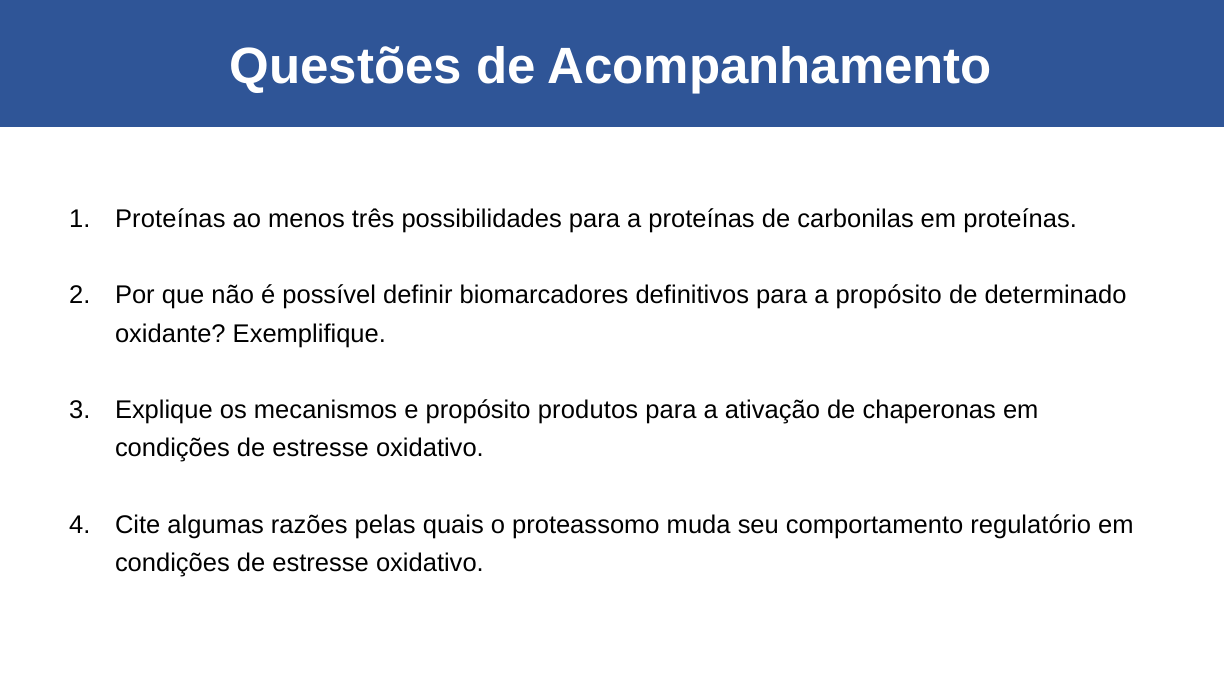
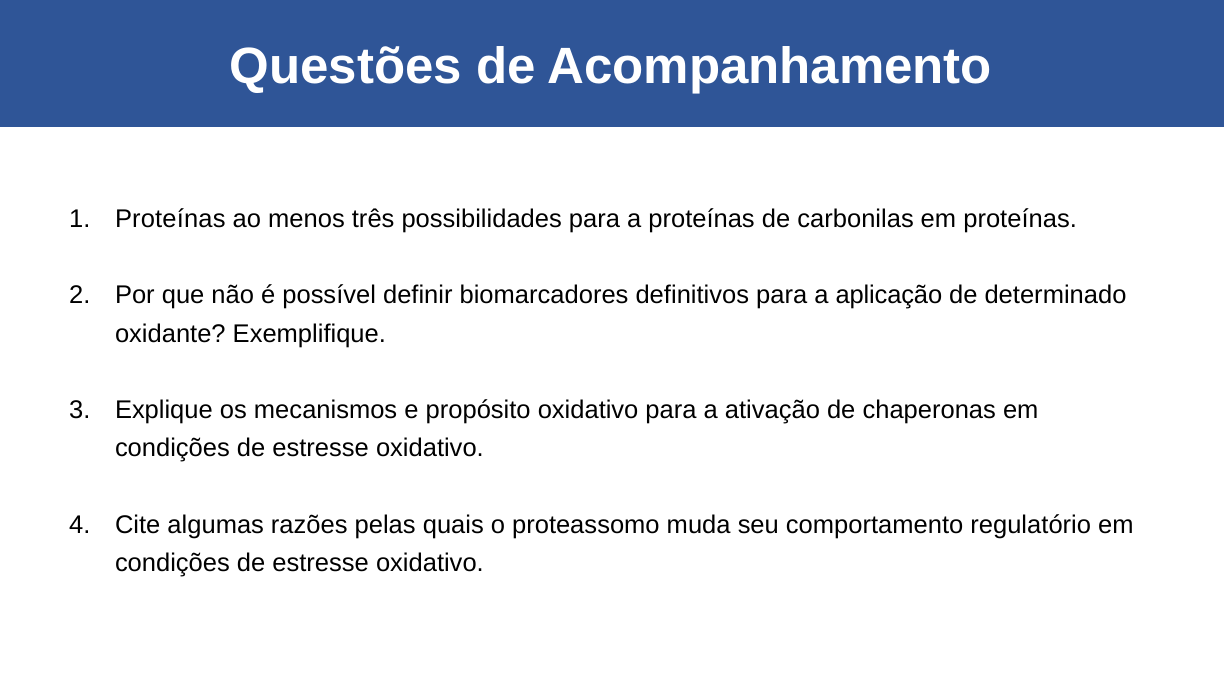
a propósito: propósito -> aplicação (889, 295)
propósito produtos: produtos -> oxidativo (588, 410)
